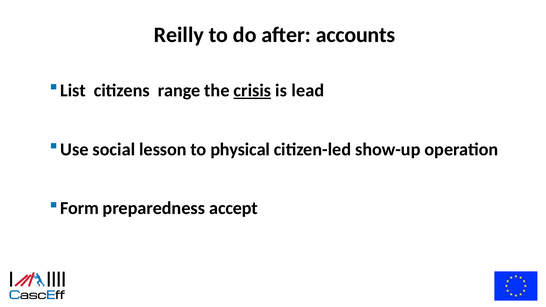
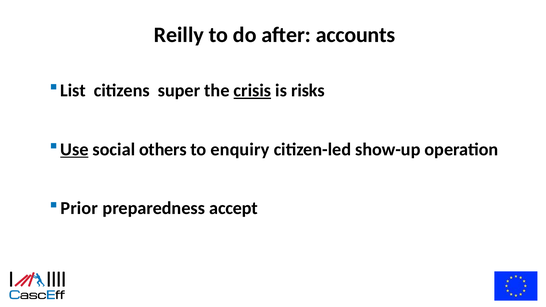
range: range -> super (179, 91)
lead: lead -> risks (308, 91)
Use underline: none -> present (74, 149)
lesson: lesson -> others (163, 149)
physical: physical -> enquiry (240, 149)
Form: Form -> Prior (79, 208)
